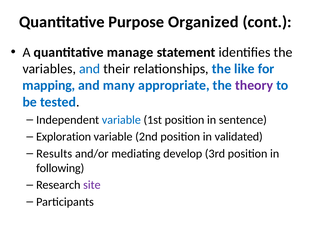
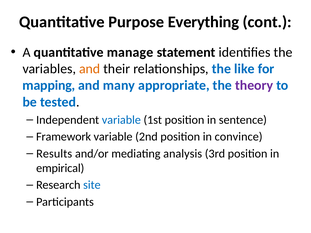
Organized: Organized -> Everything (203, 22)
and colour: blue -> orange (90, 69)
Exploration: Exploration -> Framework (64, 137)
validated: validated -> convince (239, 137)
develop: develop -> analysis (183, 154)
following: following -> empirical (60, 168)
site colour: purple -> blue (92, 185)
